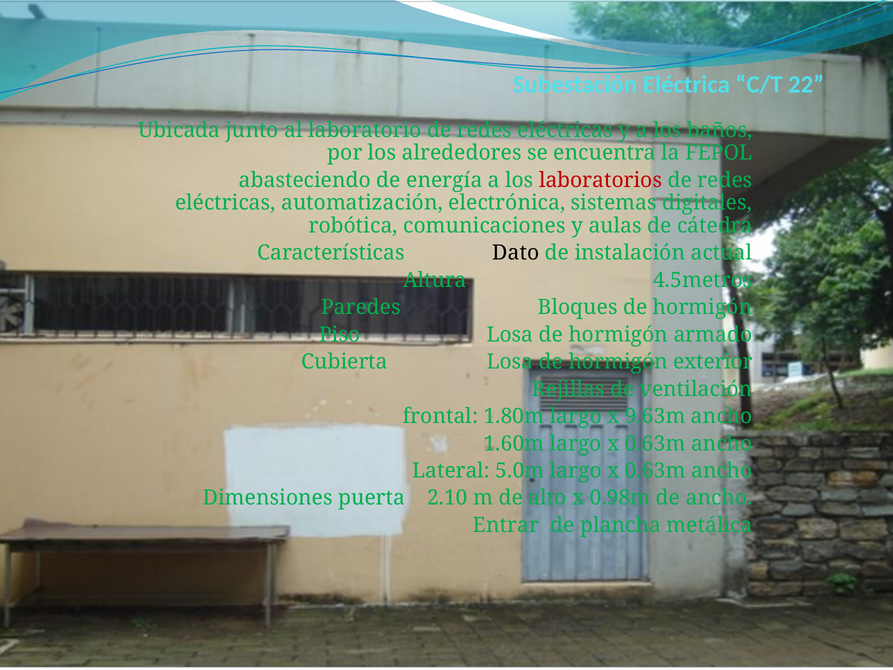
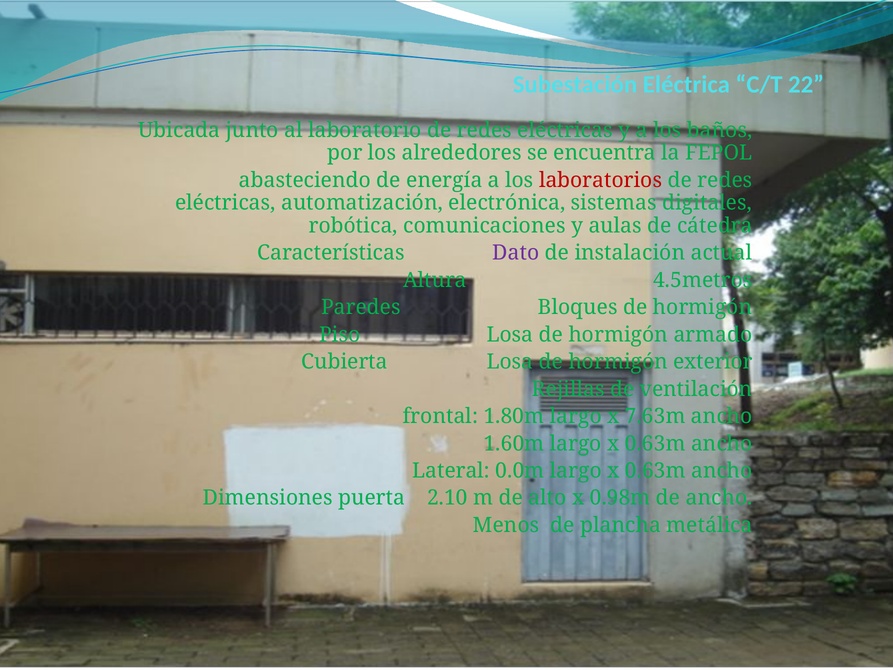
Dato colour: black -> purple (516, 253)
9.63m: 9.63m -> 7.63m (655, 416)
5.0m: 5.0m -> 0.0m (520, 471)
Entrar: Entrar -> Menos (506, 525)
